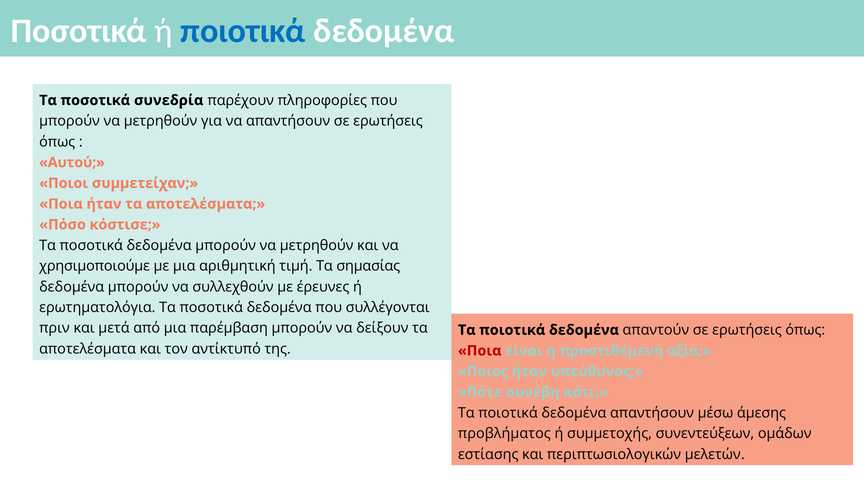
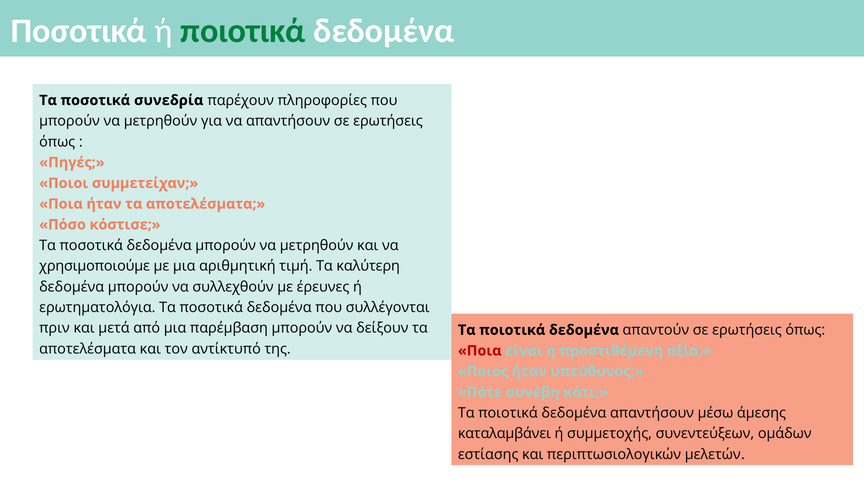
ποιοτικά colour: blue -> green (243, 31)
Αυτού: Αυτού -> Πηγές (72, 162)
σημασίας: σημασίας -> καλύτερη (368, 266)
προβλήματος: προβλήματος -> καταλαμβάνει (504, 434)
